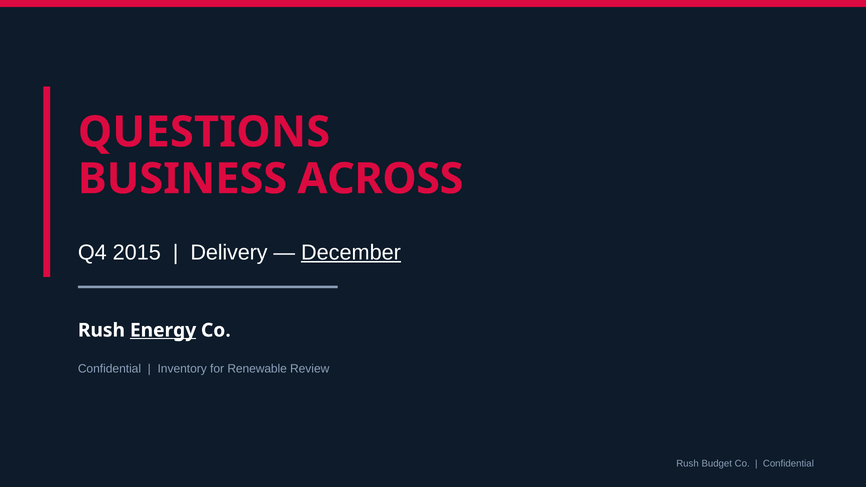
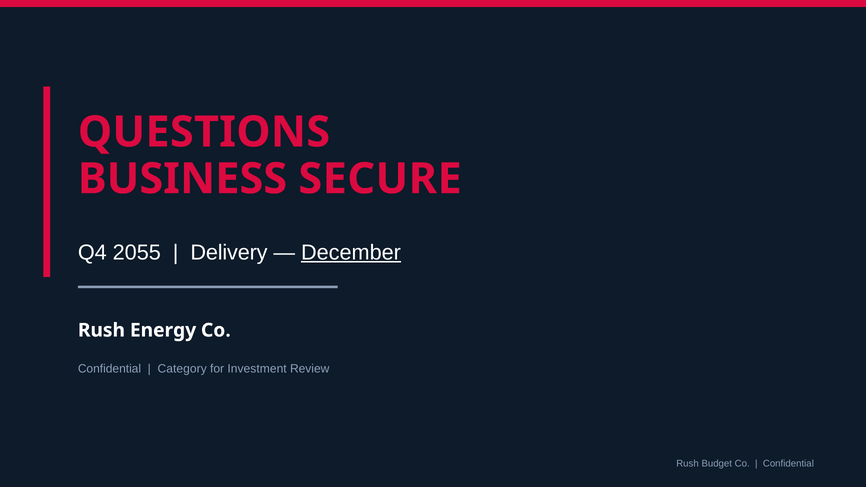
ACROSS: ACROSS -> SECURE (380, 179)
2015: 2015 -> 2055 (137, 253)
Energy underline: present -> none (163, 330)
Inventory: Inventory -> Category (182, 369)
Renewable: Renewable -> Investment (257, 369)
